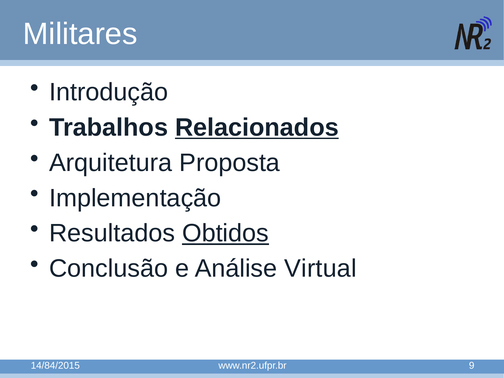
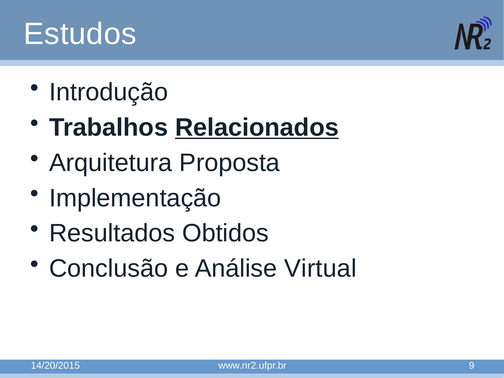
Militares: Militares -> Estudos (80, 34)
Obtidos underline: present -> none (225, 233)
14/84/2015: 14/84/2015 -> 14/20/2015 (55, 366)
